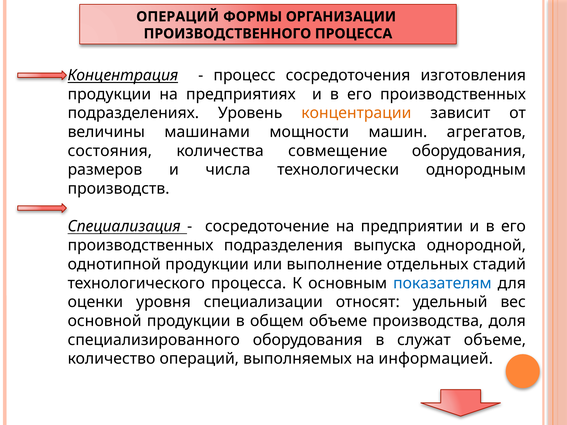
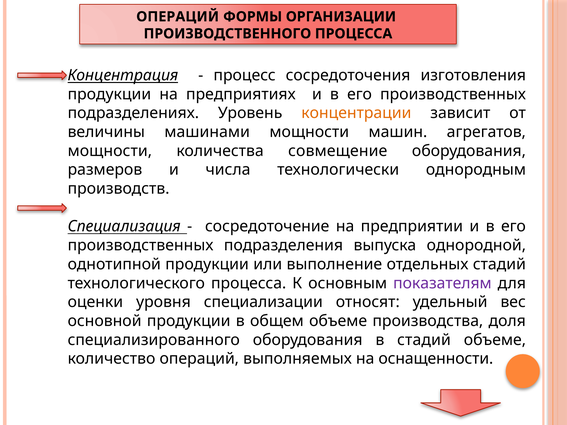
состояния: состояния -> мощности (110, 151)
показателям colour: blue -> purple (442, 283)
в служат: служат -> стадий (424, 340)
информацией: информацией -> оснащенности (436, 359)
